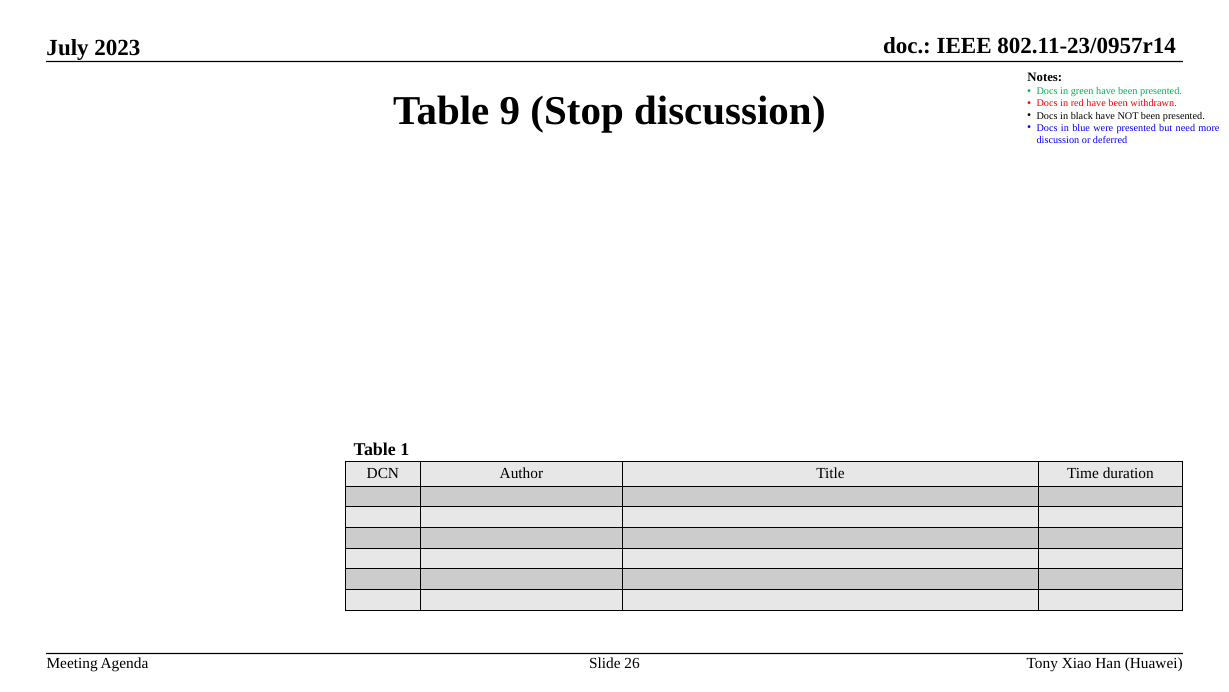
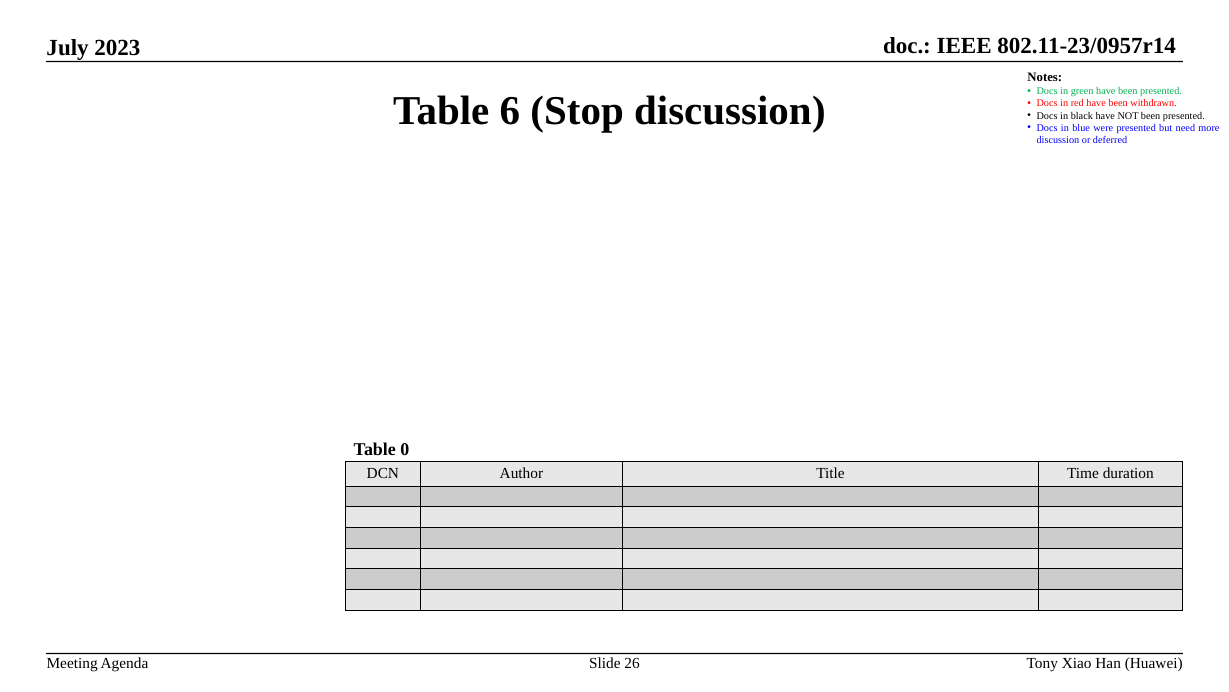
9: 9 -> 6 (510, 110)
1: 1 -> 0 (405, 449)
